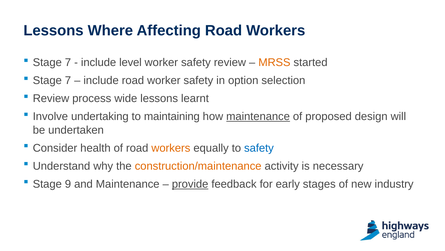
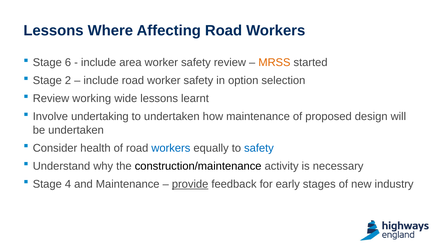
7: 7 -> 6 (68, 62)
level: level -> area (130, 62)
7: 7 -> 2 (68, 80)
process: process -> working (92, 98)
to maintaining: maintaining -> undertaken (172, 116)
maintenance underline: present -> none (258, 116)
workers colour: orange -> blue (171, 148)
construction/maintenance colour: orange -> black (198, 166)
9: 9 -> 4 (68, 184)
